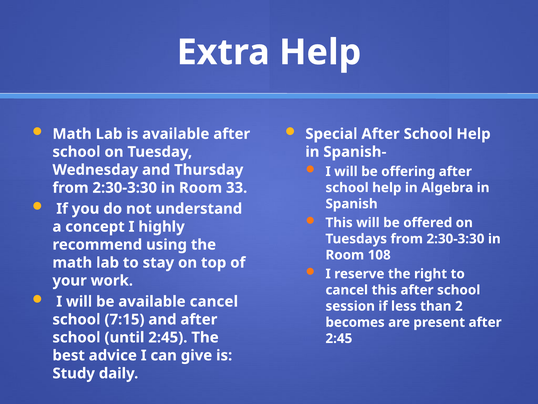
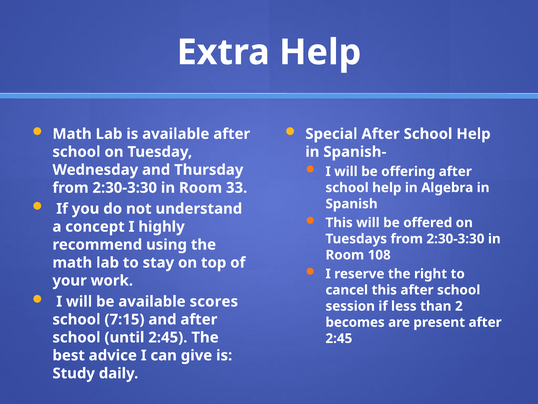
available cancel: cancel -> scores (214, 301)
